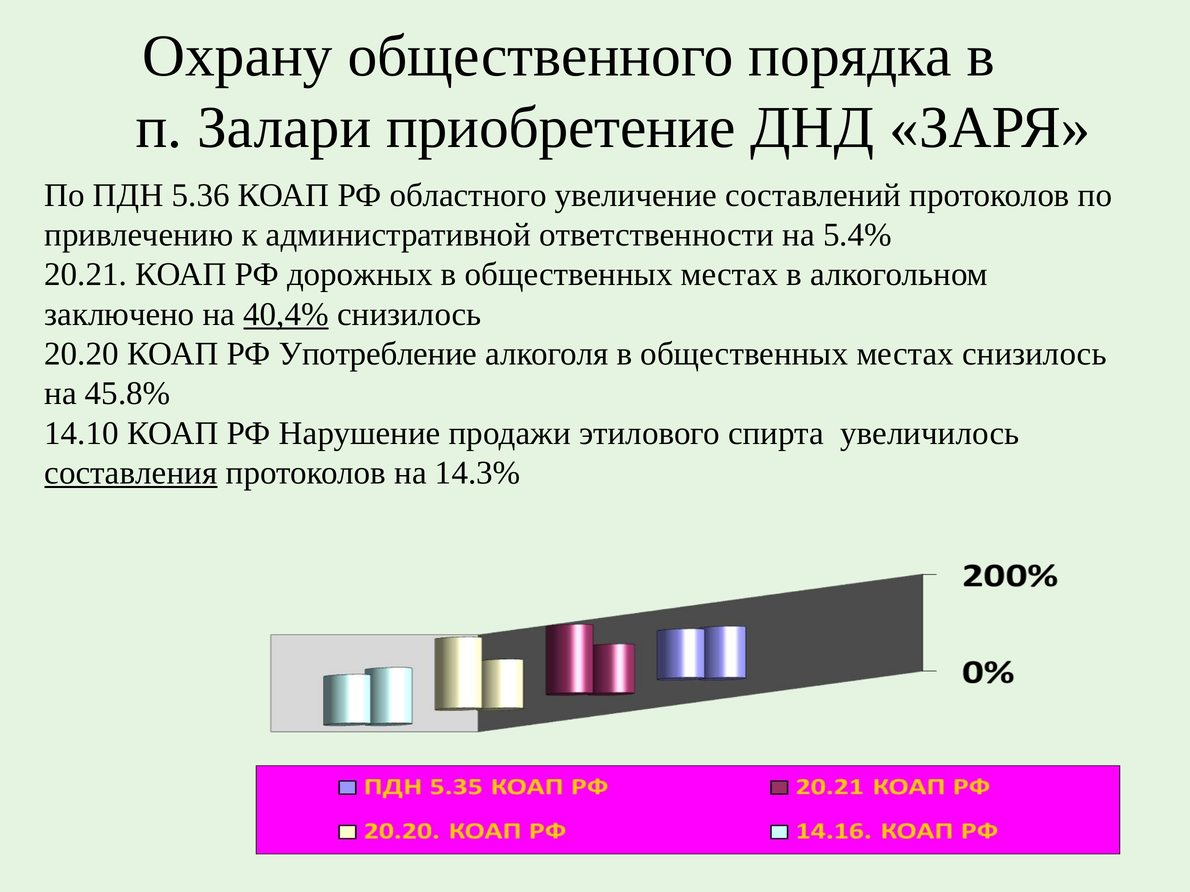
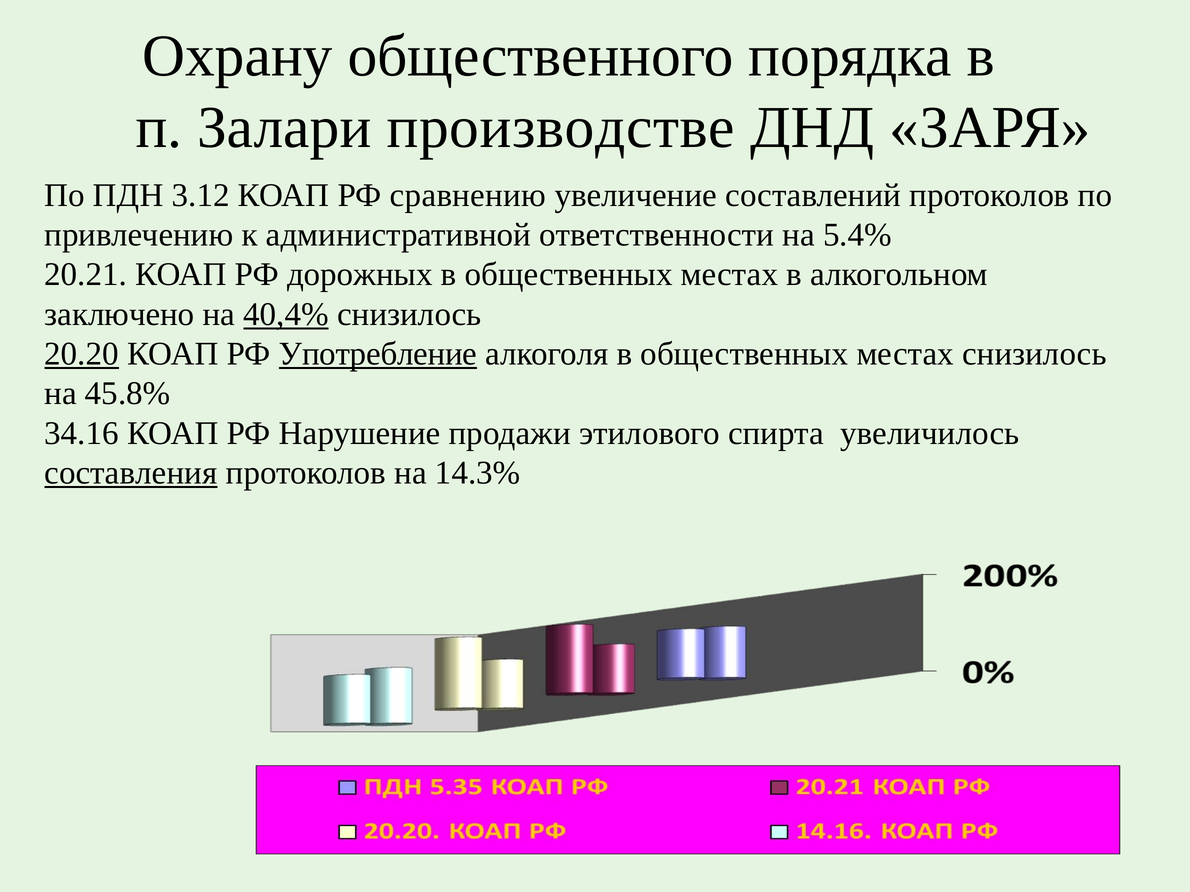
приобретение: приобретение -> производстве (561, 128)
5.36: 5.36 -> 3.12 (201, 195)
областного: областного -> сравнению (468, 195)
20.20 underline: none -> present (82, 354)
Употребление underline: none -> present (378, 354)
14.10: 14.10 -> 34.16 (82, 433)
